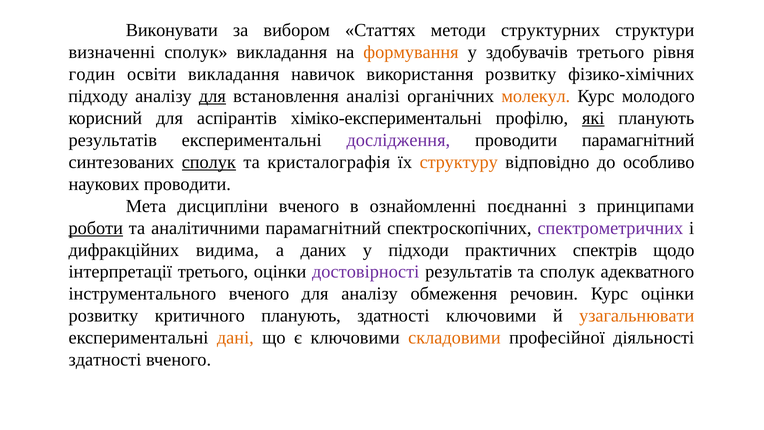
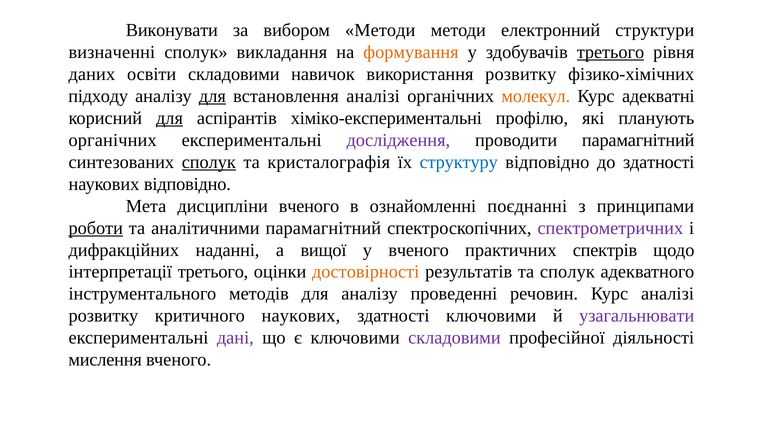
вибором Статтях: Статтях -> Методи (380, 30)
структурних: структурних -> електронний (551, 30)
третього underline: none -> present (611, 52)
годин: годин -> даних (92, 74)
освіти викладання: викладання -> складовими (234, 74)
молодого: молодого -> адекватні (658, 96)
для underline: none -> present (169, 118)
які underline: present -> none (593, 118)
результатів: результатів -> органічних (113, 140)
структуру colour: orange -> blue (459, 162)
до особливо: особливо -> здатності (659, 162)
наукових проводити: проводити -> відповідно (187, 184)
видима: видима -> наданні (228, 250)
даних: даних -> вищої (324, 250)
у підходи: підходи -> вченого (419, 250)
достовірності colour: purple -> orange (366, 272)
інструментального вченого: вченого -> методів (259, 294)
обмеження: обмеження -> проведенні (454, 294)
Курс оцінки: оцінки -> аналізі (668, 294)
критичного планують: планують -> наукових (301, 316)
узагальнювати colour: orange -> purple (637, 316)
дані colour: orange -> purple (235, 338)
складовими colour: orange -> purple (454, 338)
здатності: здатності -> мислення (105, 360)
